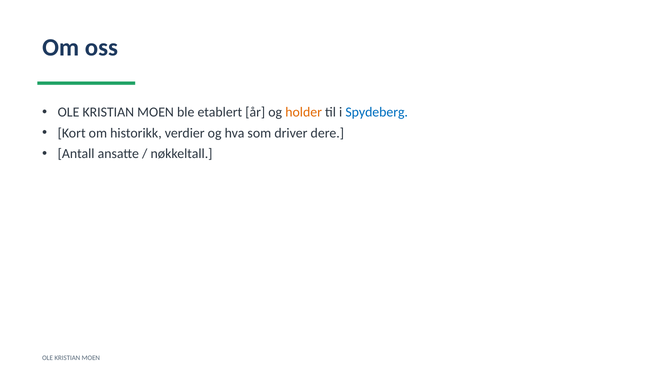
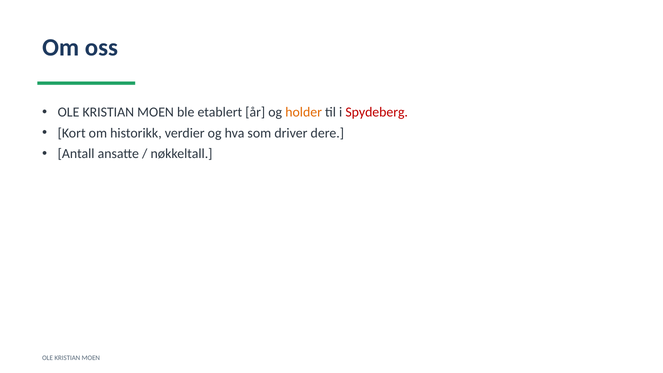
Spydeberg colour: blue -> red (377, 112)
